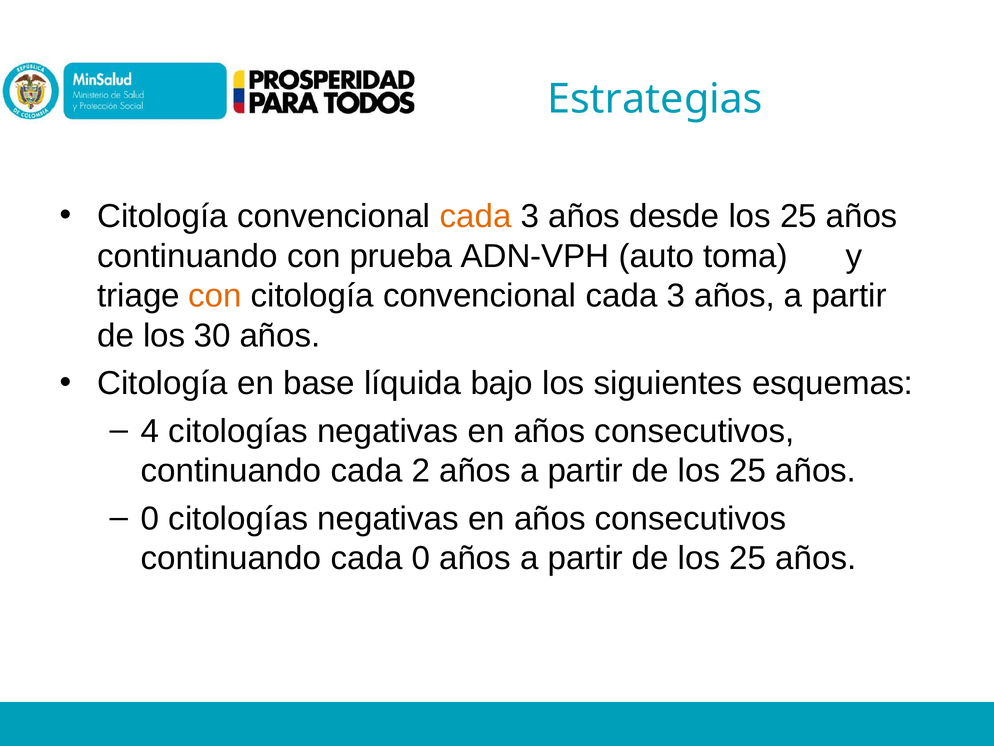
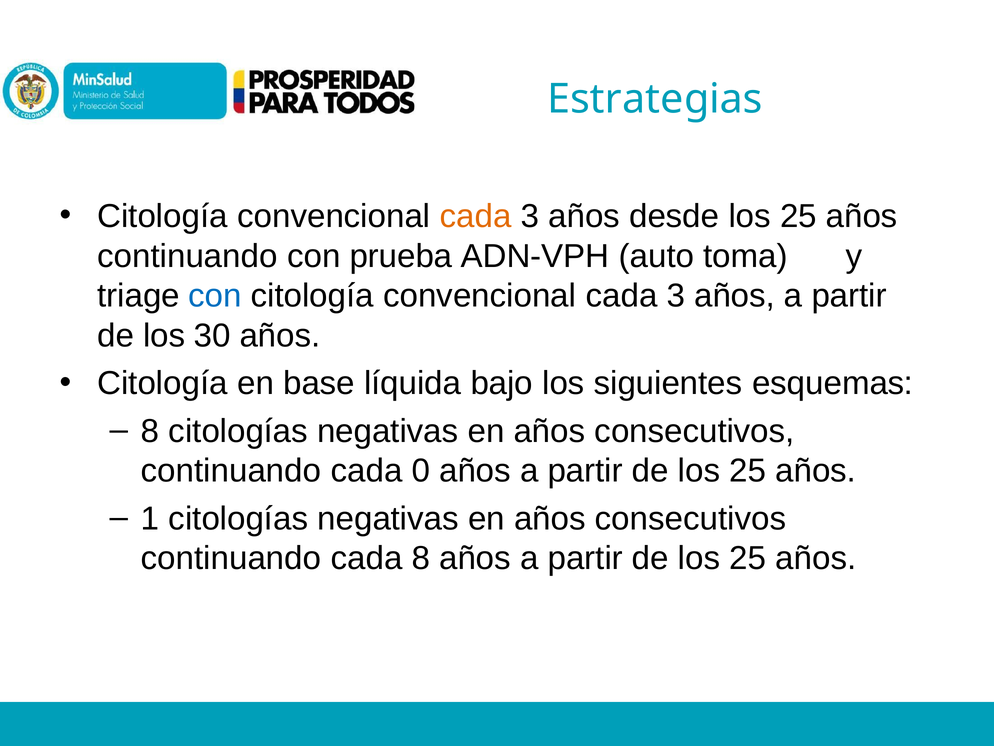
con colour: orange -> blue (215, 296)
4: 4 -> 8 (150, 431)
2: 2 -> 0 (421, 471)
0: 0 -> 1 (150, 518)
cada 0: 0 -> 8 (421, 558)
